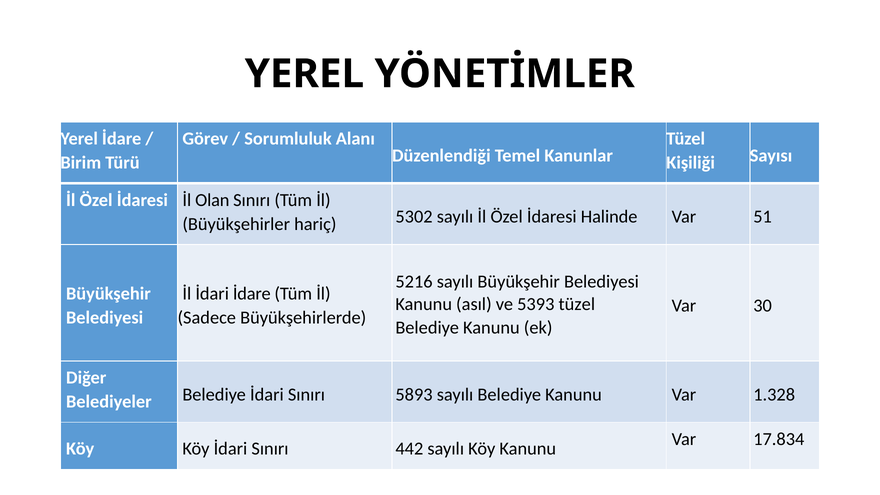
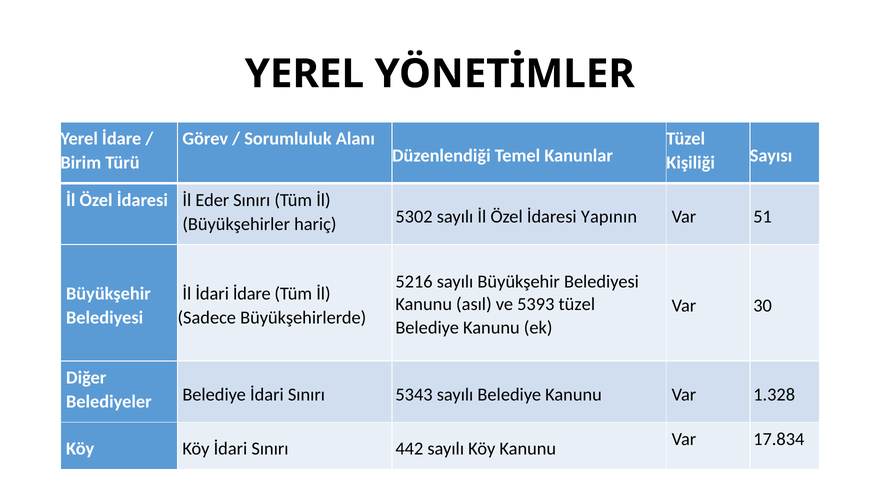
Olan: Olan -> Eder (212, 200)
Halinde: Halinde -> Yapının (609, 217)
5893: 5893 -> 5343 (414, 395)
